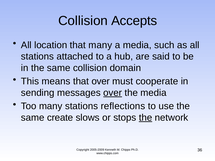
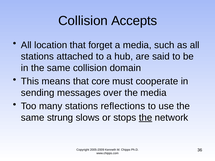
that many: many -> forget (100, 45)
that over: over -> core (101, 81)
over underline: present -> none (113, 93)
create: create -> strung (60, 118)
